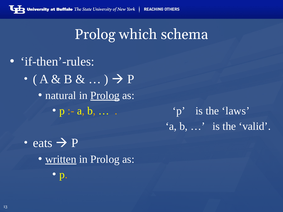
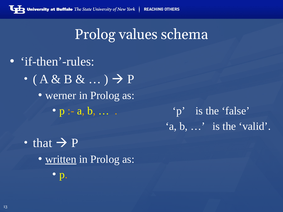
which: which -> values (138, 34)
natural: natural -> werner (61, 96)
Prolog underline: present -> none (105, 96)
laws: laws -> false (236, 111)
eats: eats -> that (43, 143)
